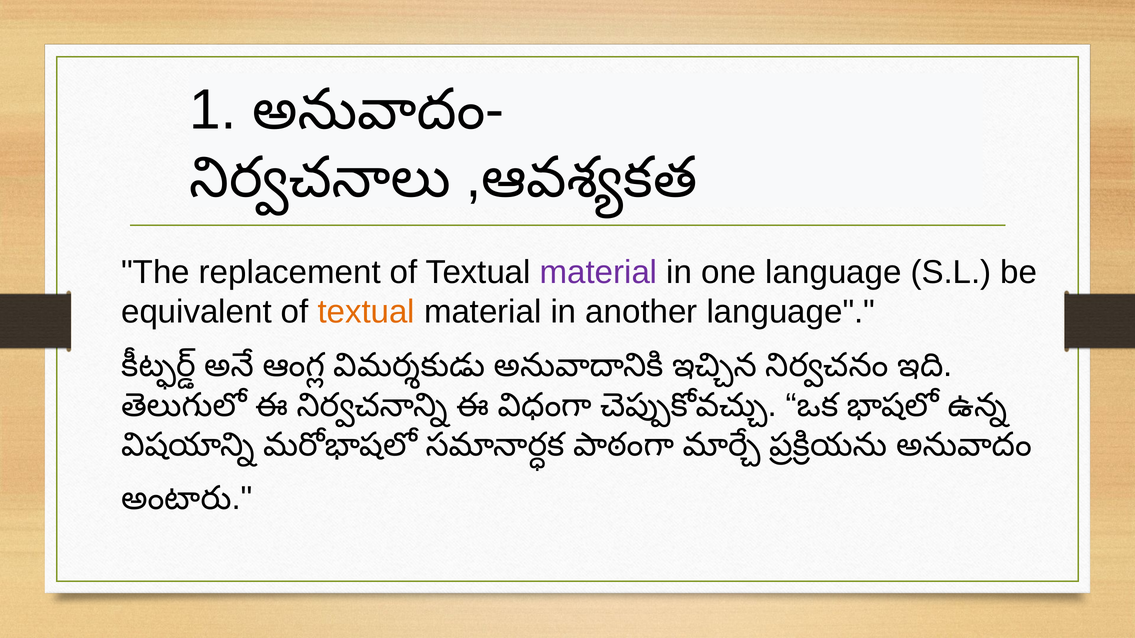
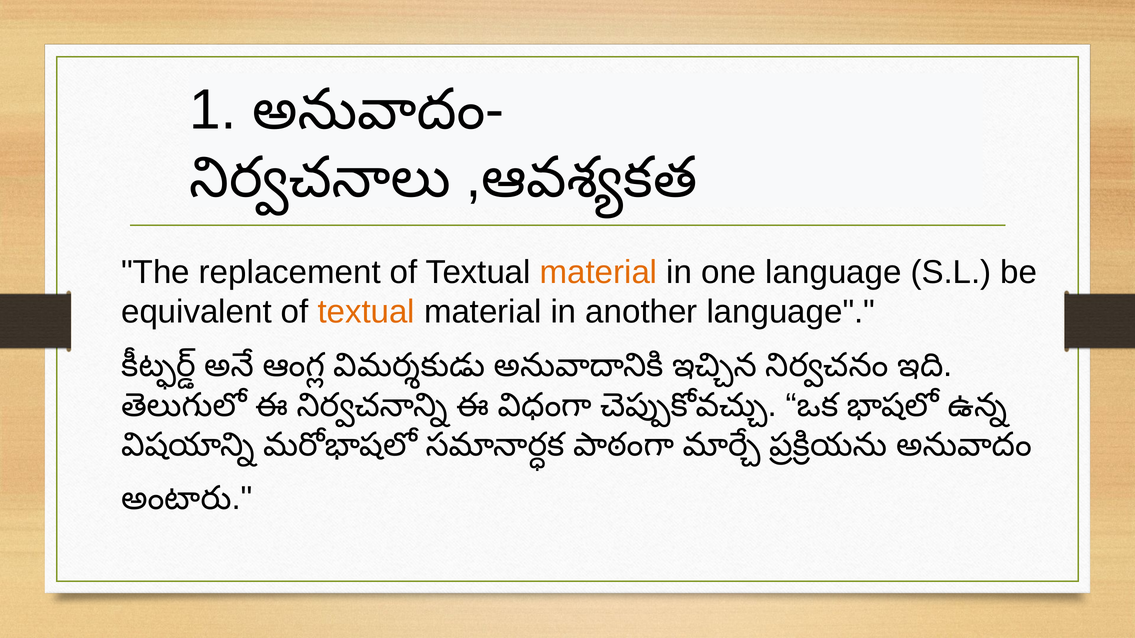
material colour: purple -> orange (598, 273)
